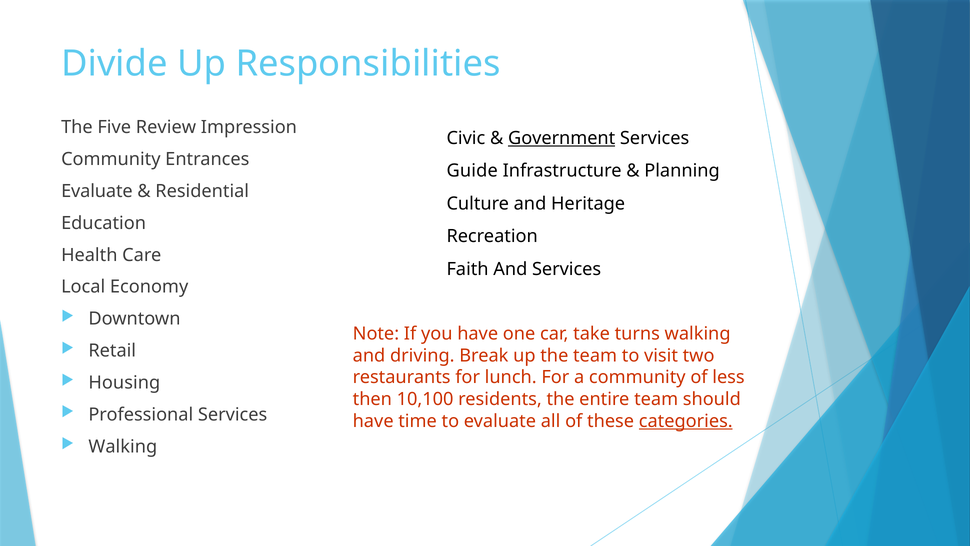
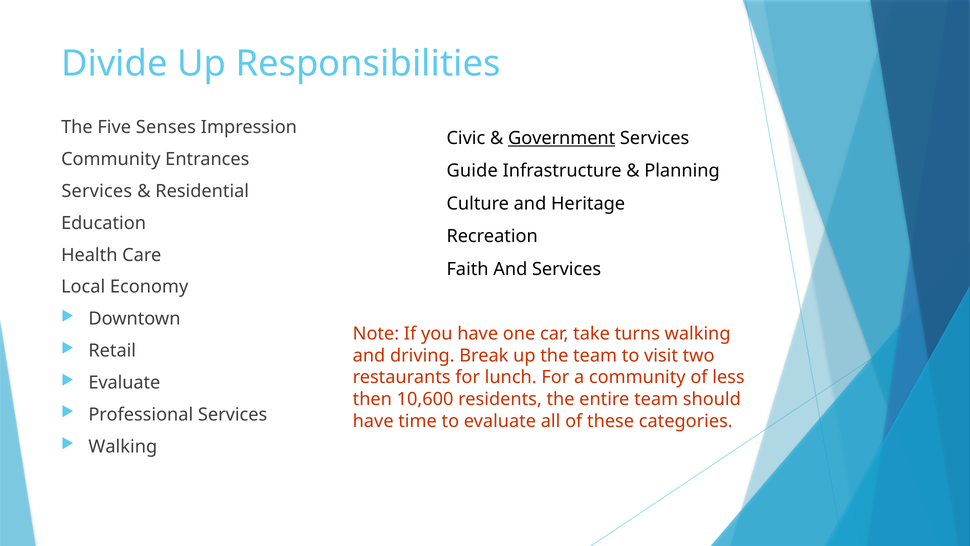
Review: Review -> Senses (166, 127)
Evaluate: Evaluate -> Services (97, 191)
Housing: Housing -> Evaluate (124, 383)
10,100: 10,100 -> 10,600 (425, 399)
categories underline: present -> none (686, 421)
